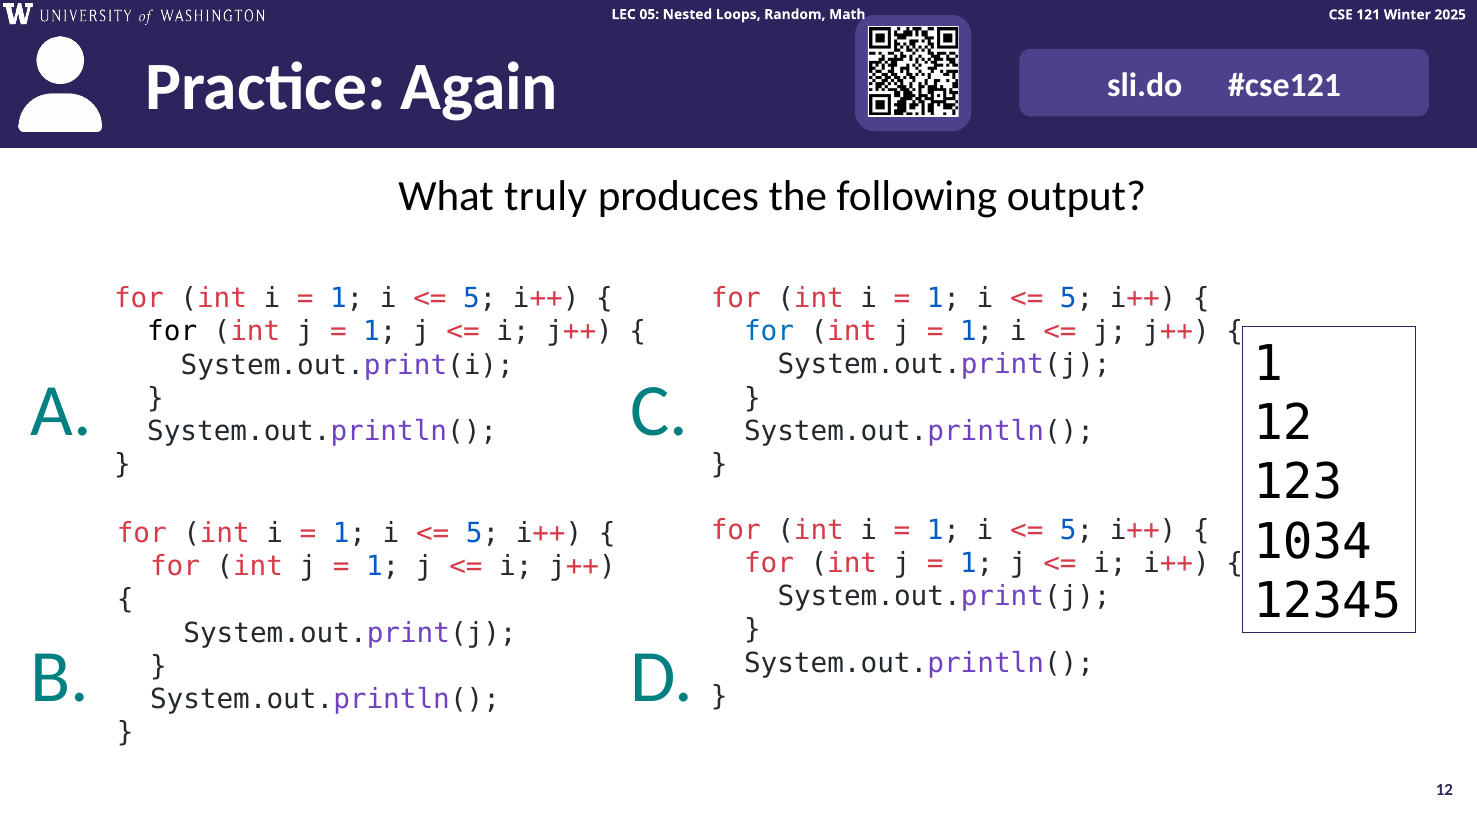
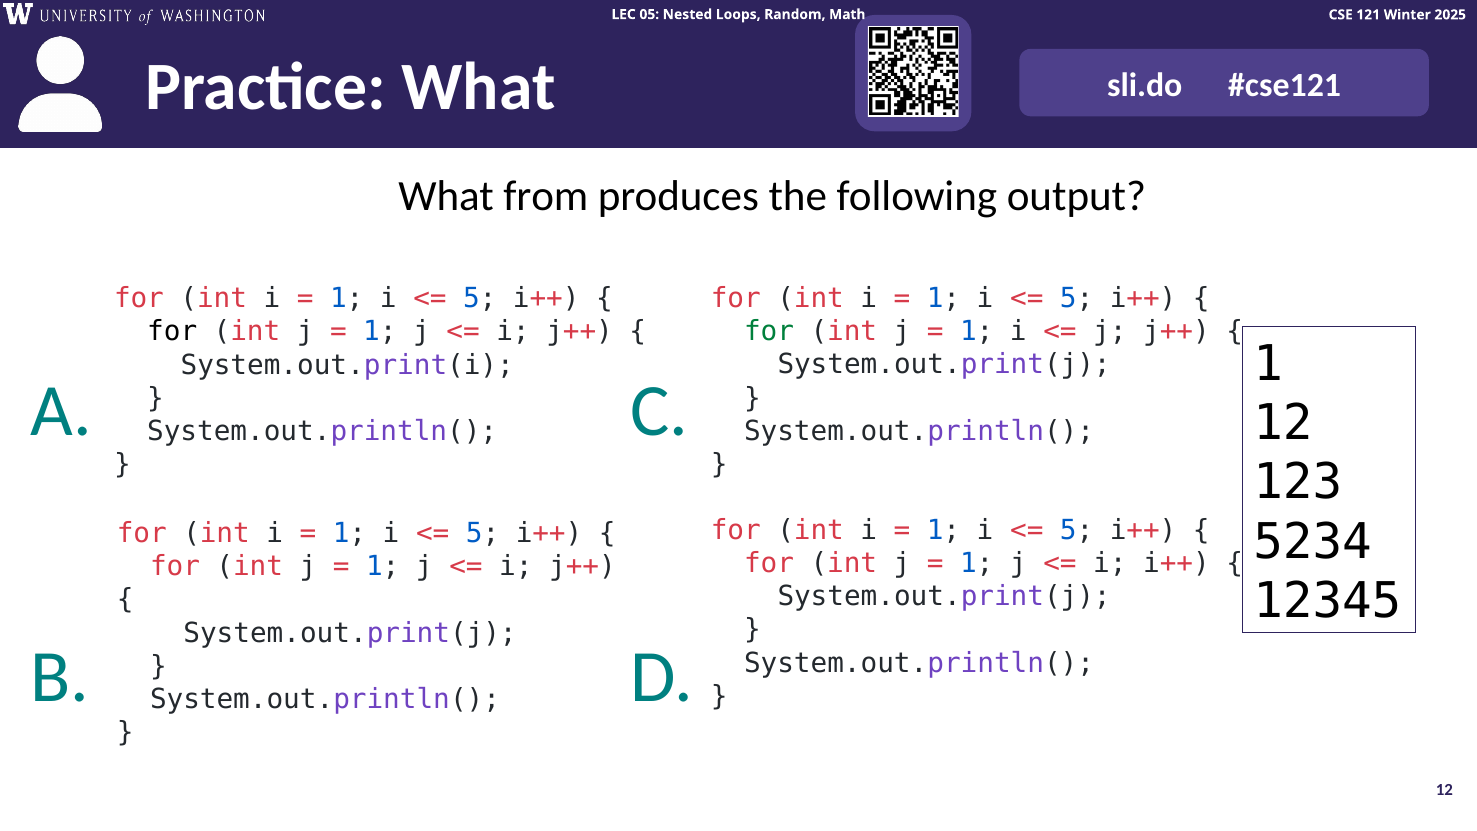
Again: Again -> What (479, 87)
truly: truly -> from (546, 196)
for colour: blue -> green (769, 331)
1034: 1034 -> 5234 (1313, 542)
